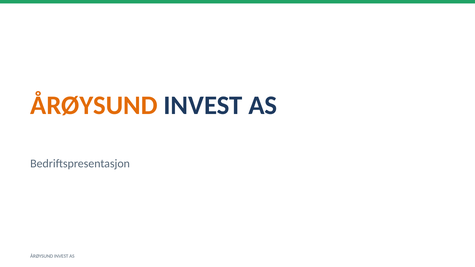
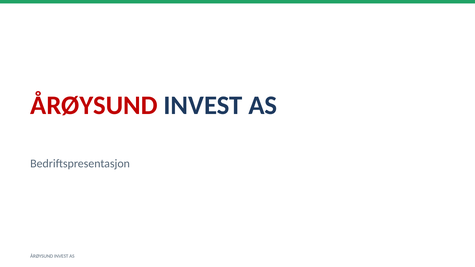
ÅRØYSUND colour: orange -> red (94, 105)
